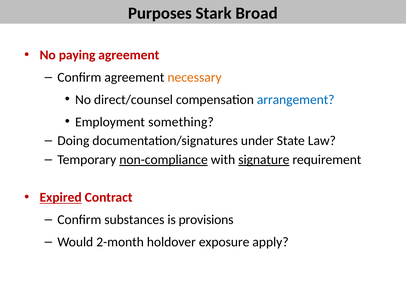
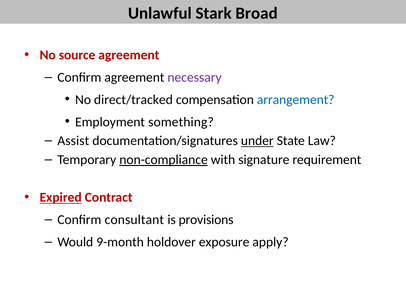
Purposes: Purposes -> Unlawful (160, 13)
paying: paying -> source (77, 55)
necessary colour: orange -> purple (195, 77)
direct/counsel: direct/counsel -> direct/tracked (133, 100)
Doing: Doing -> Assist (73, 141)
under underline: none -> present (257, 141)
signature underline: present -> none (264, 160)
substances: substances -> consultant (134, 220)
2-month: 2-month -> 9-month (120, 243)
